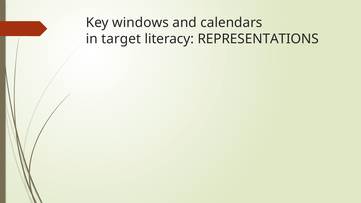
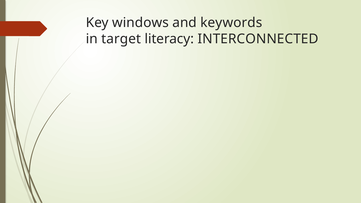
calendars: calendars -> keywords (231, 23)
REPRESENTATIONS: REPRESENTATIONS -> INTERCONNECTED (258, 39)
